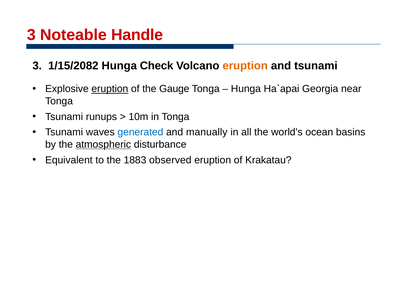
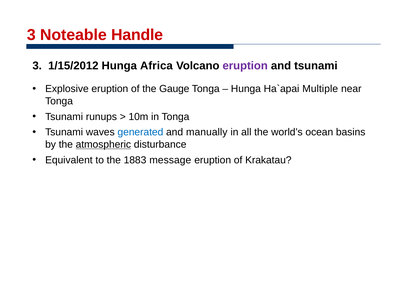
1/15/2082: 1/15/2082 -> 1/15/2012 (73, 66)
Check: Check -> Africa (156, 66)
eruption colour: orange -> purple (245, 66)
eruption underline: present -> none (110, 89)
Georgia: Georgia -> Multiple (320, 89)
observed: observed -> message (170, 160)
